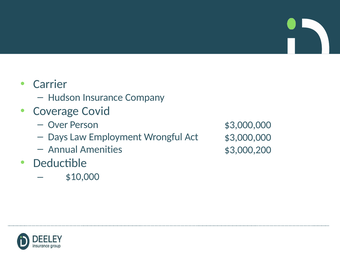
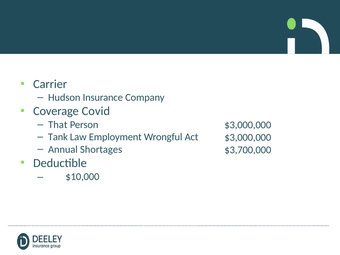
Over: Over -> That (58, 125)
Days: Days -> Tank (58, 137)
Amenities: Amenities -> Shortages (101, 149)
$3,000,200: $3,000,200 -> $3,700,000 (248, 150)
